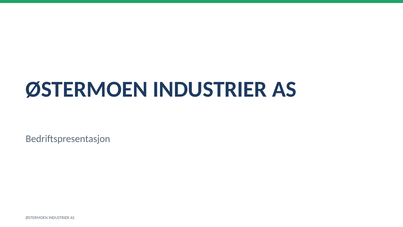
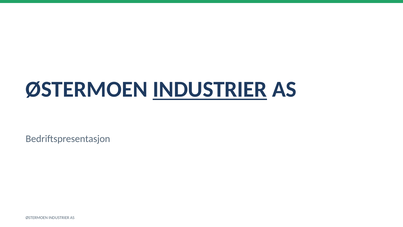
INDUSTRIER underline: none -> present (210, 89)
